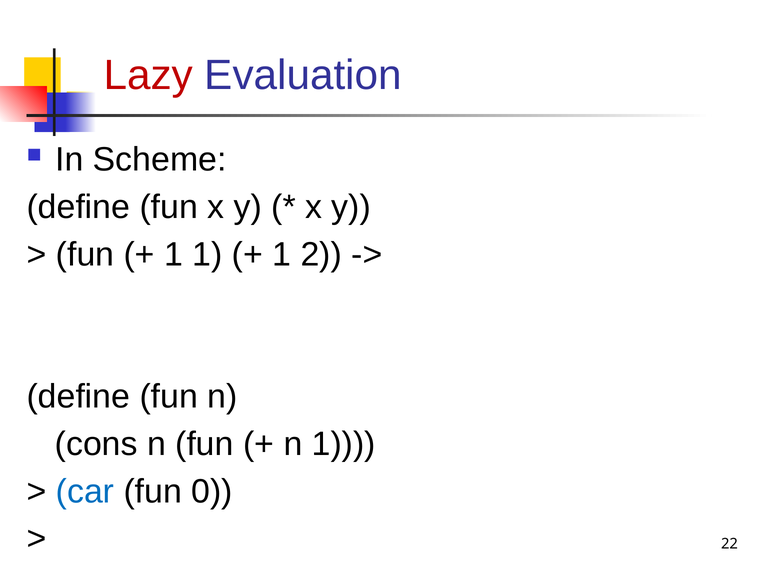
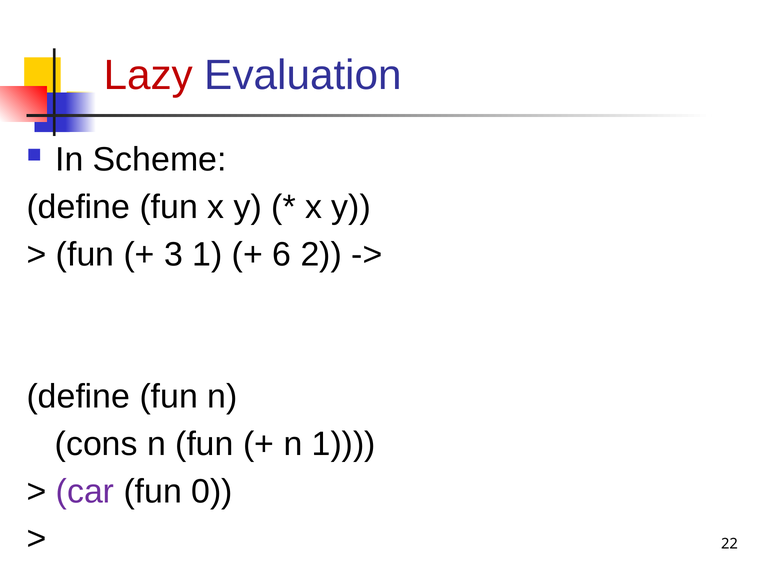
1: 1 -> 3 (173, 255)
1: 1 -> 6 (282, 255)
car colour: blue -> purple (85, 492)
